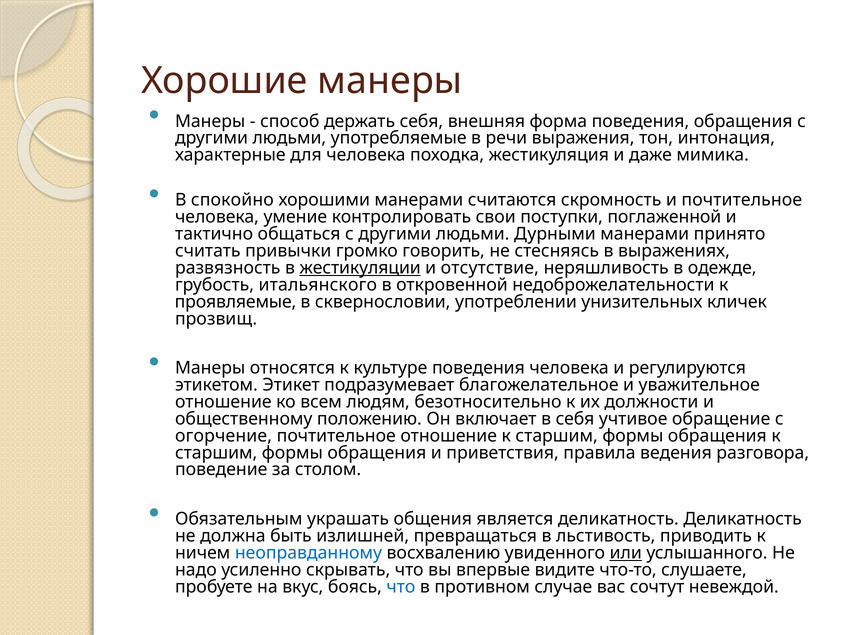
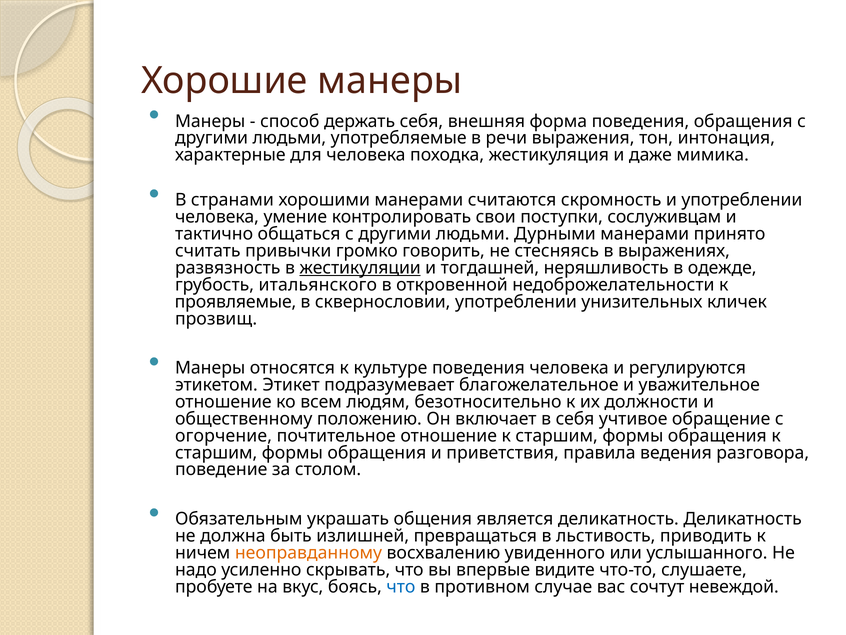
спокойно: спокойно -> странами (232, 200)
и почтительное: почтительное -> употреблении (742, 200)
поглаженной: поглаженной -> сослуживцам (664, 217)
отсутствие: отсутствие -> тогдашней (490, 268)
неоправданному colour: blue -> orange (308, 552)
или underline: present -> none (626, 552)
